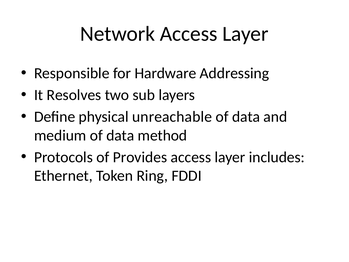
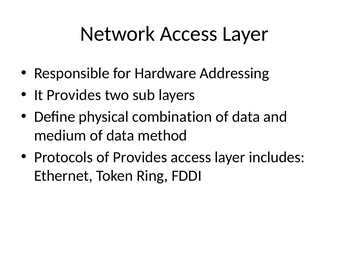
It Resolves: Resolves -> Provides (74, 95)
unreachable: unreachable -> combination (172, 117)
